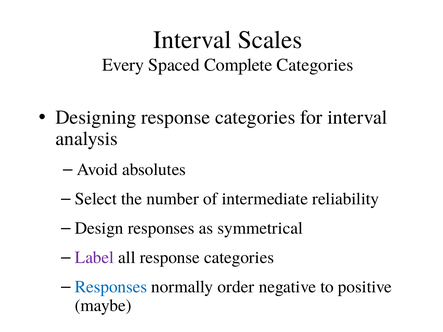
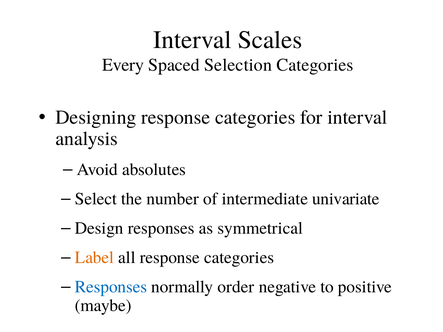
Complete: Complete -> Selection (238, 65)
reliability: reliability -> univariate (346, 199)
Label colour: purple -> orange (94, 258)
